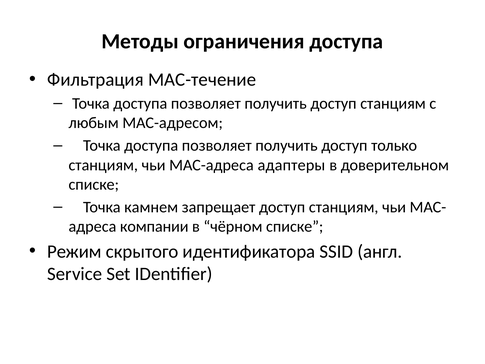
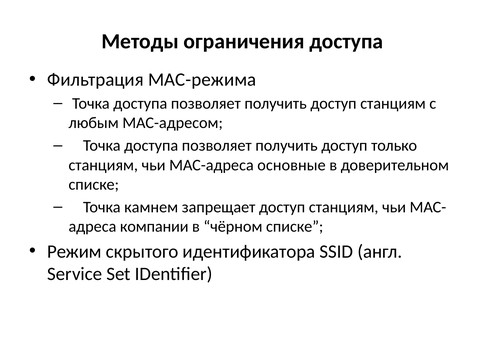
MAC-течение: MAC-течение -> MAC-режима (202, 79)
адаптеры: адаптеры -> основные (291, 165)
